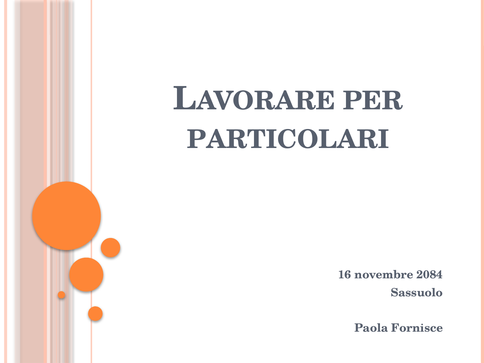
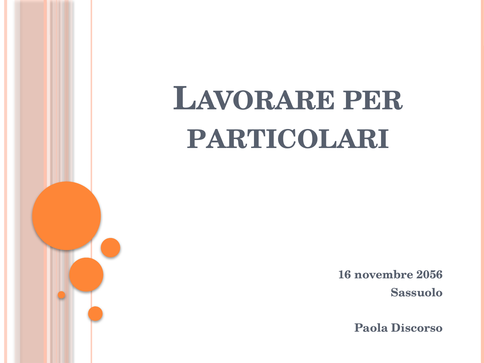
2084: 2084 -> 2056 (430, 275)
Fornisce: Fornisce -> Discorso (417, 328)
